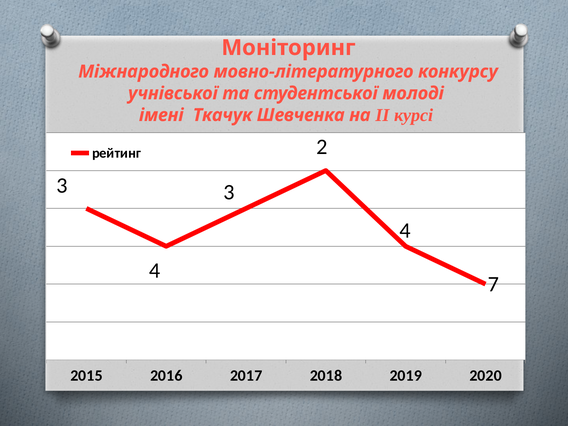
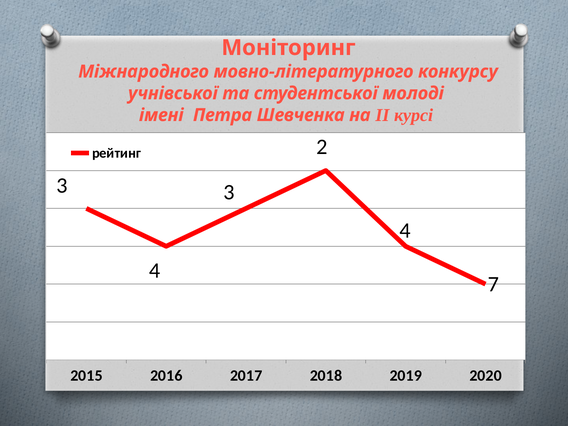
Ткачук: Ткачук -> Петра (223, 115)
